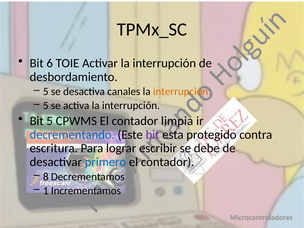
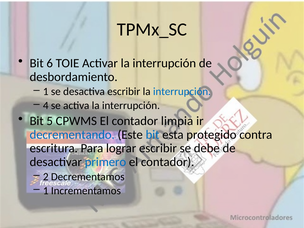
5: 5 -> 1 (46, 92)
desactiva canales: canales -> escribir (124, 92)
interrupción colour: orange -> blue (182, 92)
5: 5 -> 4 (46, 106)
bit colour: purple -> blue (153, 135)
8: 8 -> 2 (46, 177)
